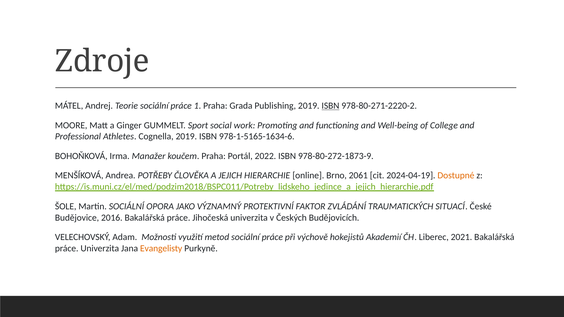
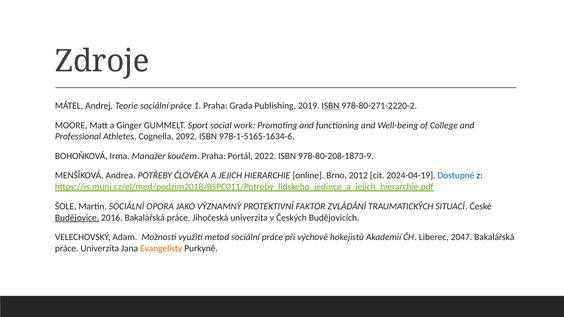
Cognella 2019: 2019 -> 2092 (186, 137)
978-80-272-1873-9: 978-80-272-1873-9 -> 978-80-208-1873-9 (336, 156)
2061: 2061 -> 2012 (358, 176)
Dostupné colour: orange -> blue (456, 176)
Budějovice underline: none -> present (77, 218)
2021: 2021 -> 2047 (461, 237)
